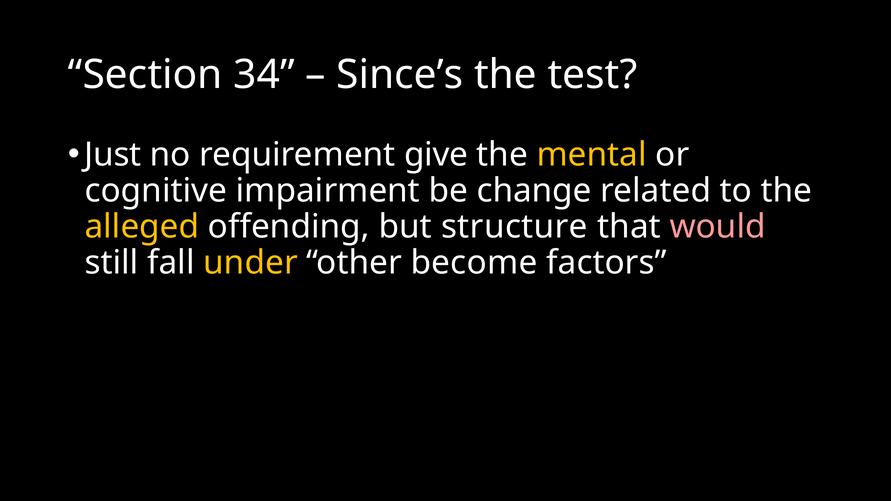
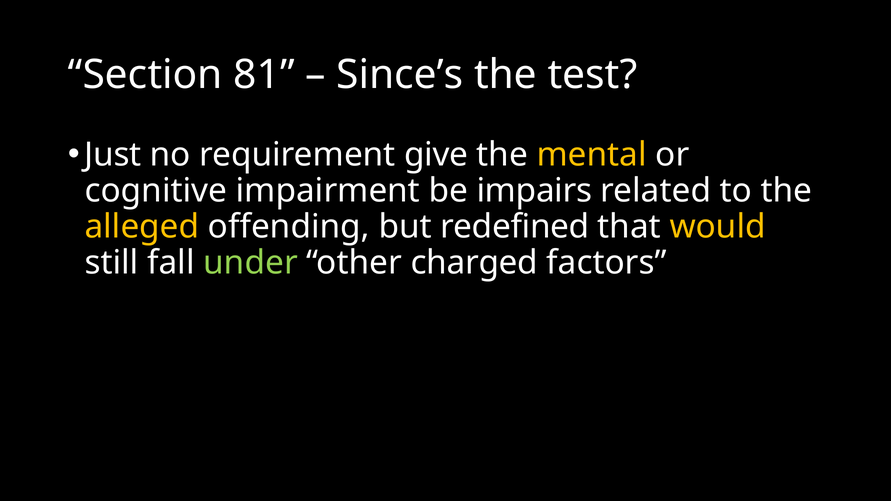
34: 34 -> 81 (264, 75)
change: change -> impairs (534, 191)
structure: structure -> redefined (515, 227)
would colour: pink -> yellow (718, 227)
under colour: yellow -> light green (251, 263)
become: become -> charged (474, 263)
